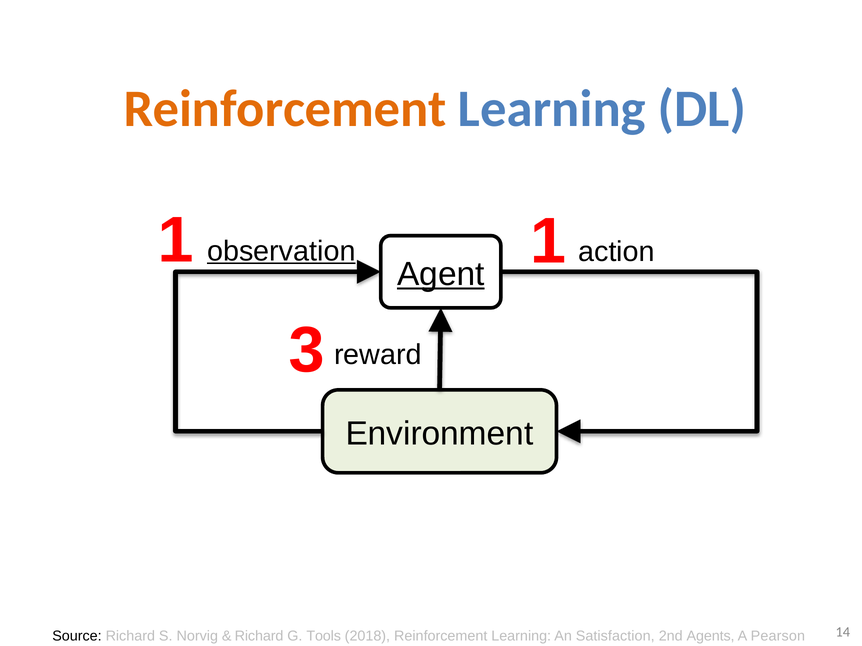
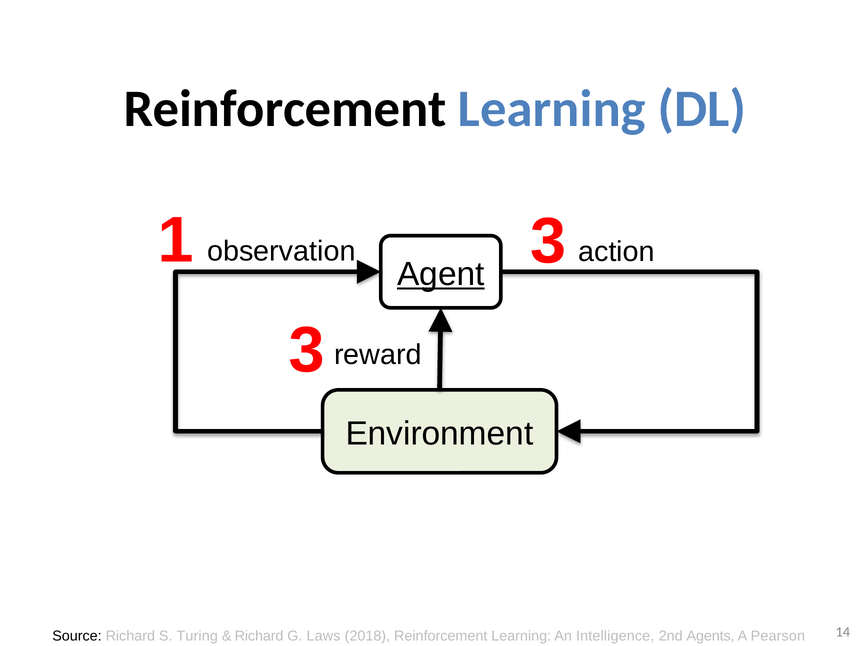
Reinforcement colour: orange -> black (285, 109)
1 1: 1 -> 3 (548, 242)
observation underline: present -> none (281, 251)
Norvig: Norvig -> Turing (197, 637)
Tools: Tools -> Laws (324, 637)
Satisfaction: Satisfaction -> Intelligence (615, 637)
